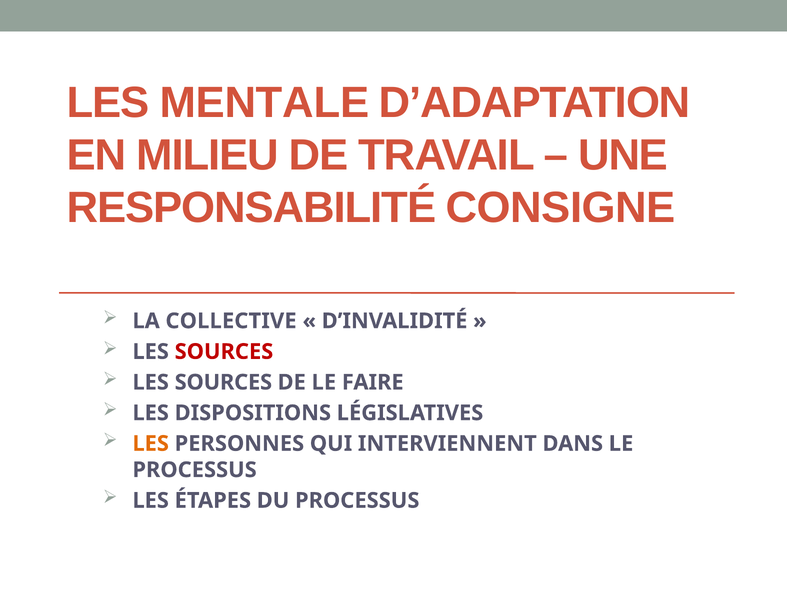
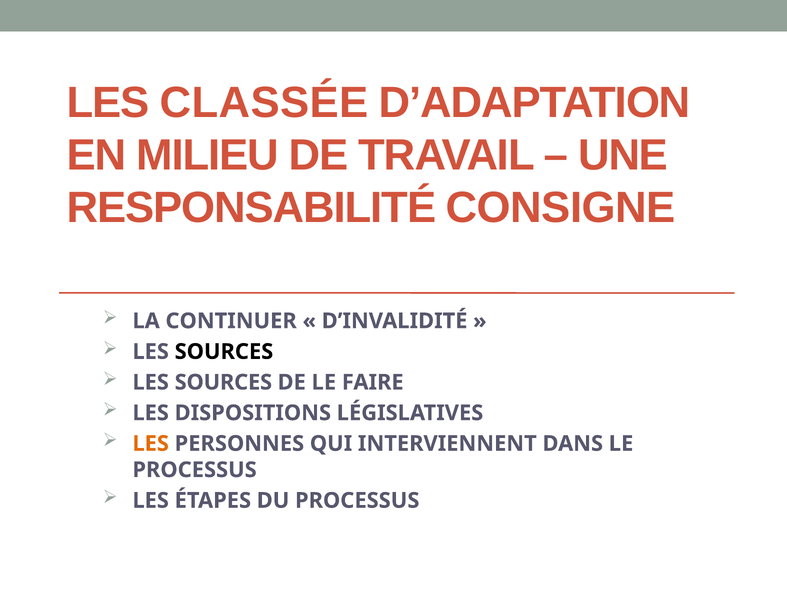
MENTALE: MENTALE -> CLASSÉE (264, 103)
COLLECTIVE: COLLECTIVE -> CONTINUER (231, 321)
SOURCES colour: red -> black (224, 351)
